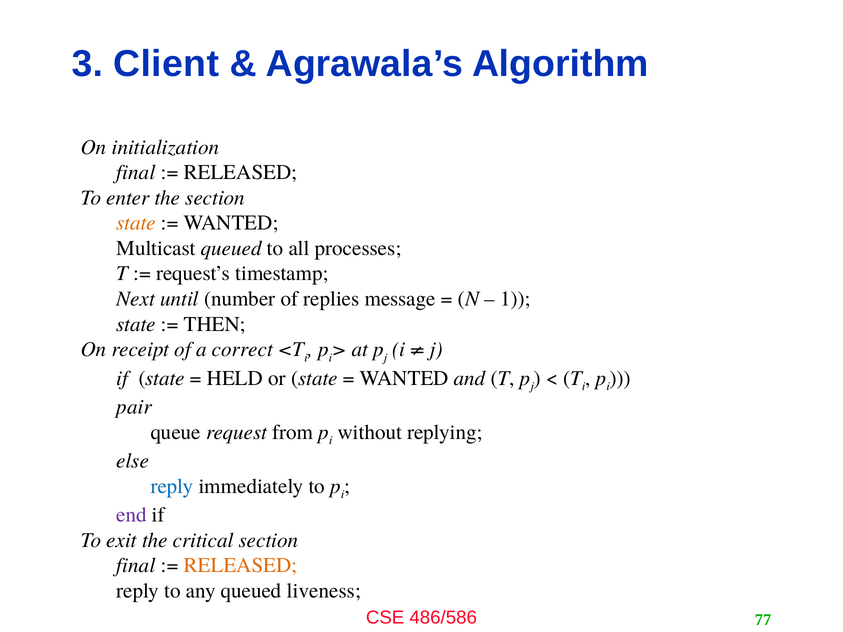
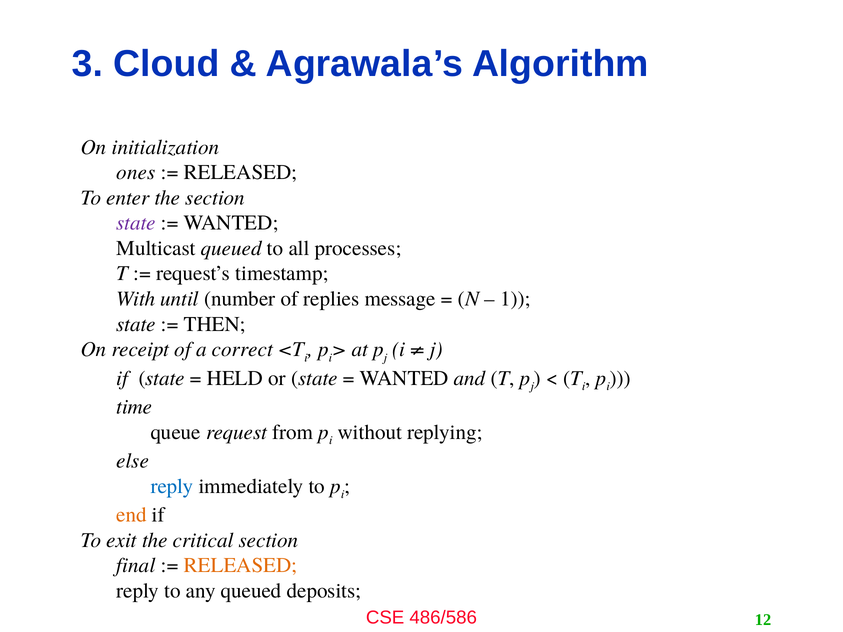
Client: Client -> Cloud (166, 64)
final: final -> ones (136, 172)
state colour: orange -> purple (136, 223)
Next: Next -> With (136, 299)
pair: pair -> time (134, 407)
end colour: purple -> orange (132, 515)
liveness: liveness -> deposits (324, 591)
77: 77 -> 12 (763, 620)
